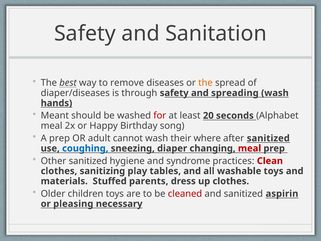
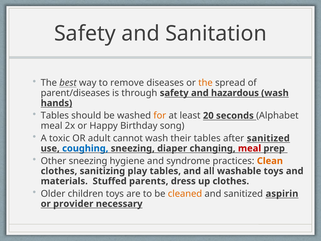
diaper/diseases: diaper/diseases -> parent/diseases (75, 93)
spreading: spreading -> hazardous (235, 93)
Meant: Meant -> Tables (55, 116)
for colour: red -> orange (160, 116)
A prep: prep -> toxic (60, 138)
their where: where -> tables (207, 138)
Other sanitized: sanitized -> sneezing (88, 161)
Clean colour: red -> orange (270, 161)
cleaned colour: red -> orange (185, 193)
pleasing: pleasing -> provider (73, 204)
